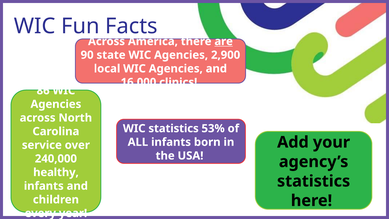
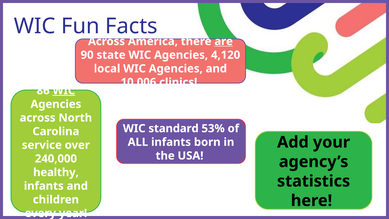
2,900: 2,900 -> 4,120 (226, 55)
16,000: 16,000 -> 10,006 (138, 82)
WIC underline: none -> present (64, 90)
WIC statistics: statistics -> standard (174, 128)
